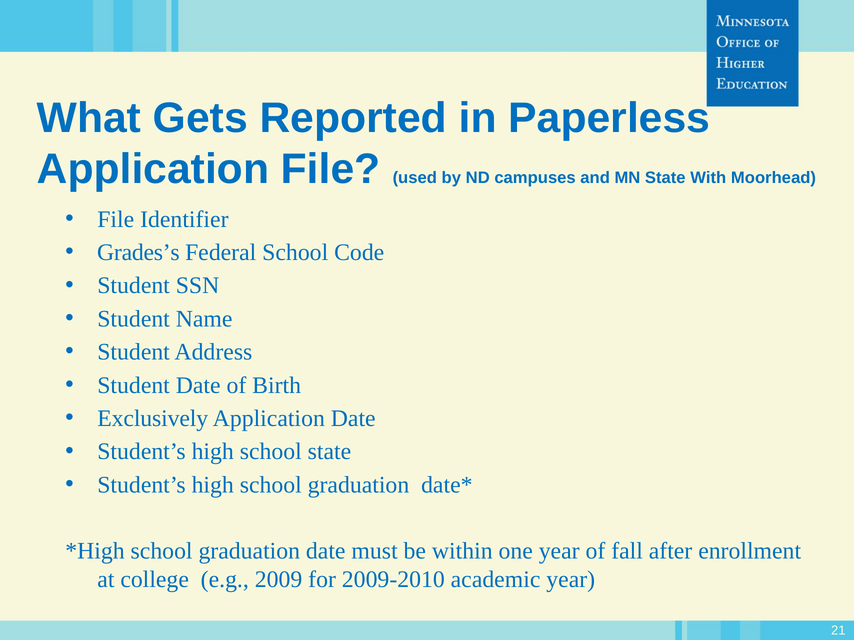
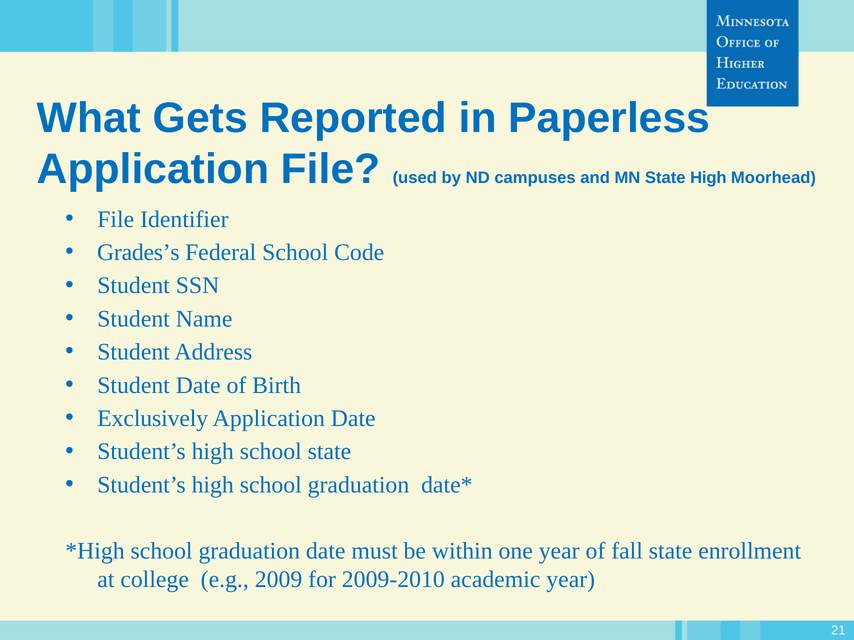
State With: With -> High (708, 178)
fall after: after -> state (671, 552)
